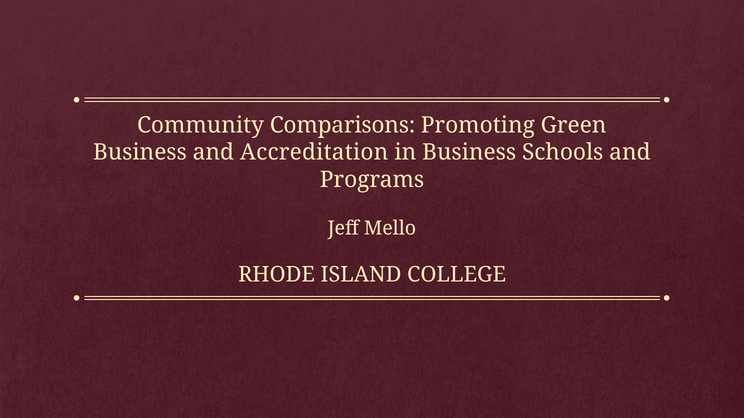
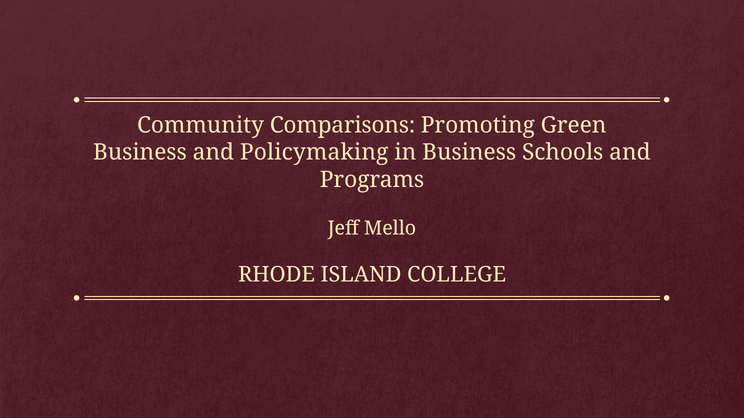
Accreditation: Accreditation -> Policymaking (314, 153)
